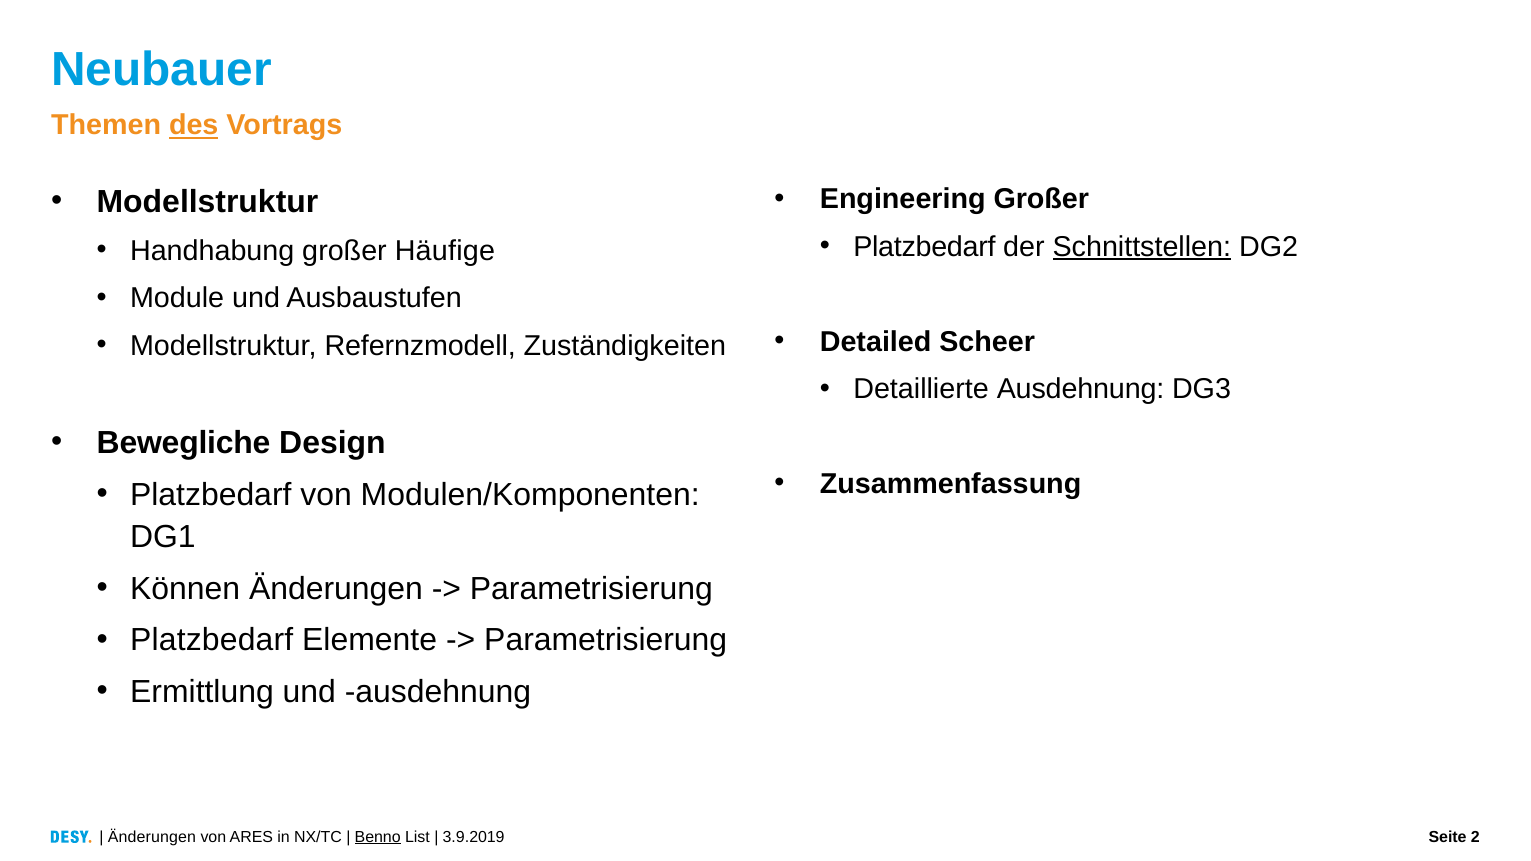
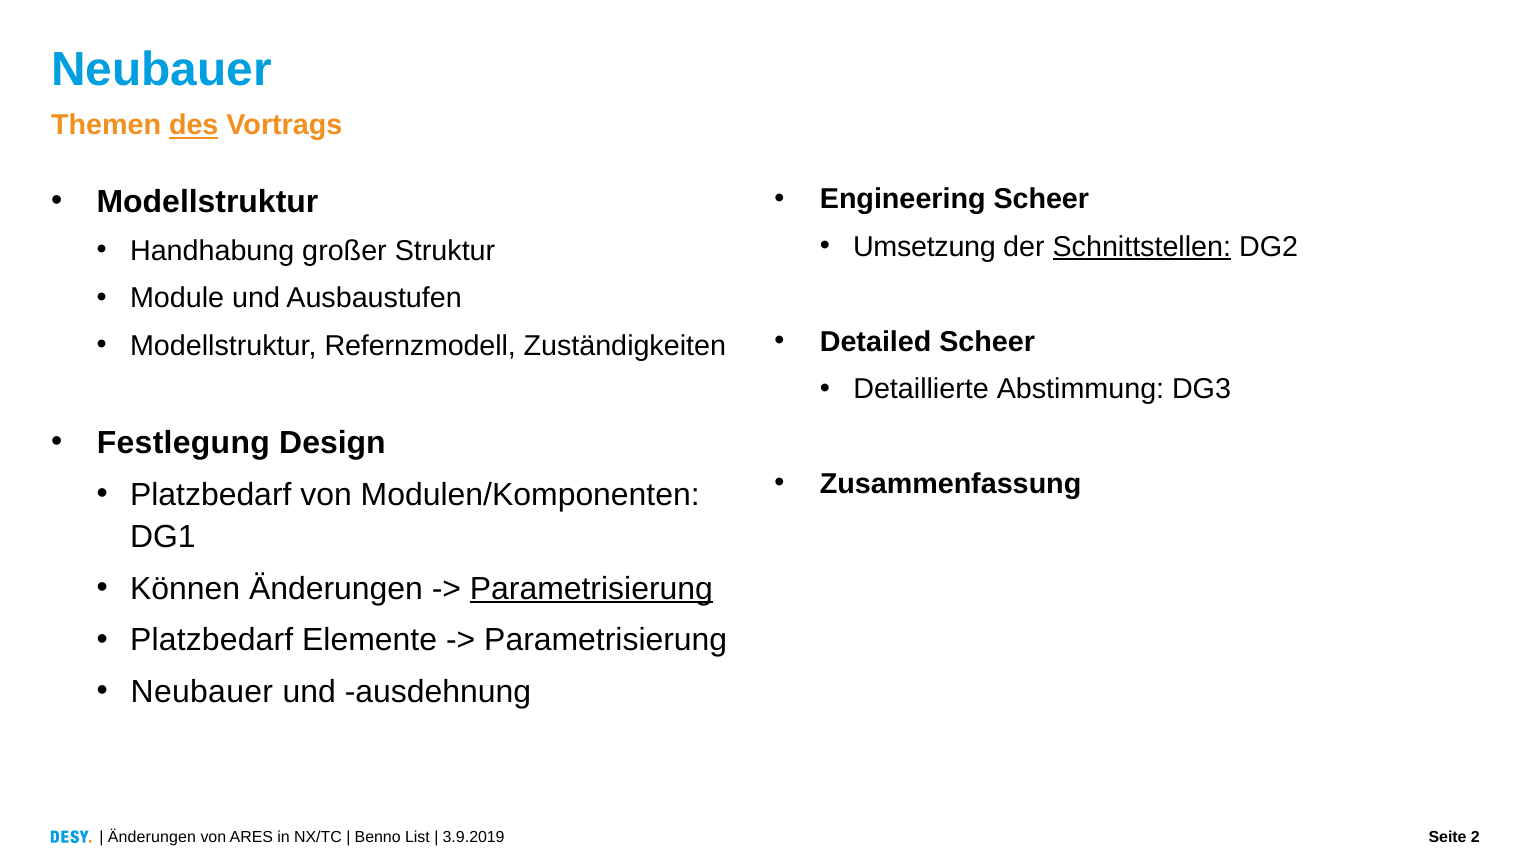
Engineering Großer: Großer -> Scheer (1041, 199)
Platzbedarf: Platzbedarf -> Umsetzung (924, 247)
Häufige: Häufige -> Struktur (445, 251)
Detaillierte Ausdehnung: Ausdehnung -> Abstimmung (1080, 389)
Bewegliche: Bewegliche -> Festlegung (183, 443)
Parametrisierung underline: none -> present (591, 589)
Ermittlung: Ermittlung -> Neubauer (202, 692)
Benno underline: present -> none (378, 837)
